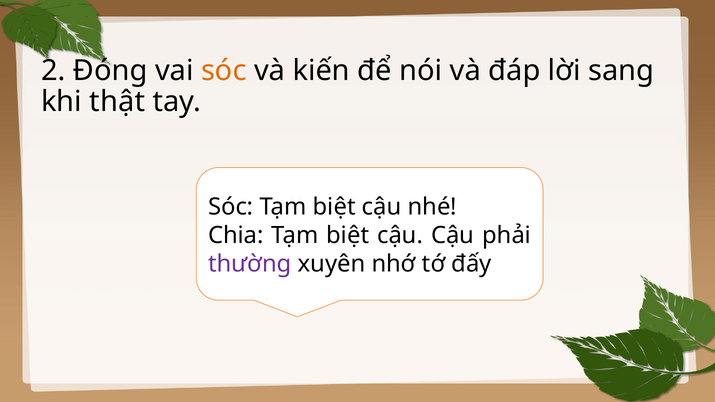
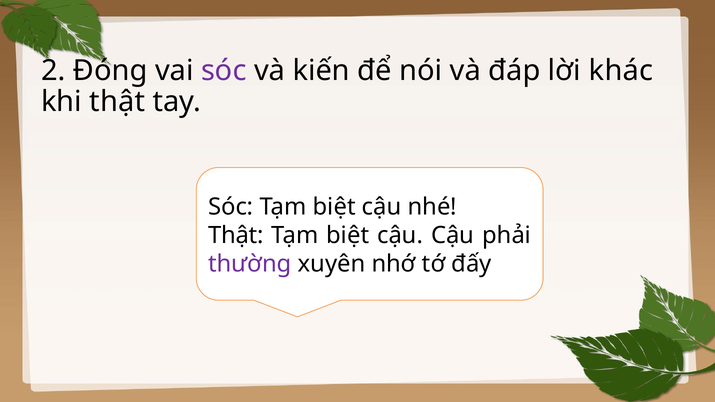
sóc colour: orange -> purple (224, 71)
sang: sang -> khác (621, 71)
Chia: Chia -> Thật (236, 236)
